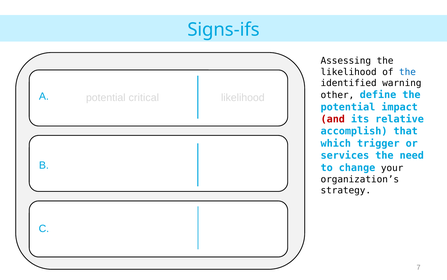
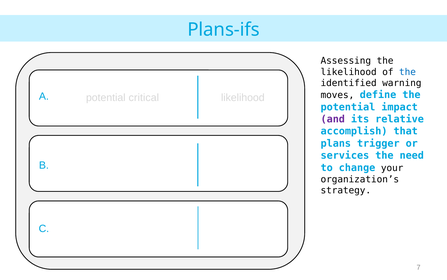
Signs-ifs: Signs-ifs -> Plans-ifs (224, 30)
other: other -> moves (337, 95)
and colour: red -> purple (333, 119)
which: which -> plans (336, 143)
